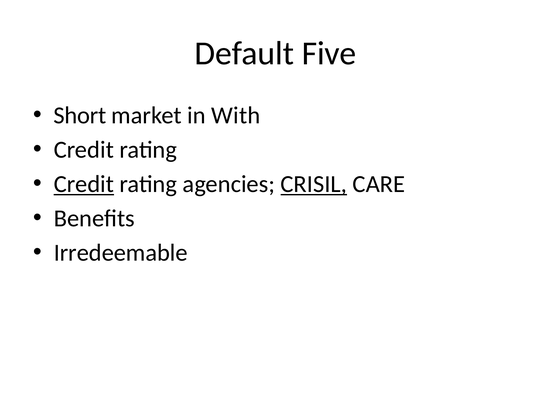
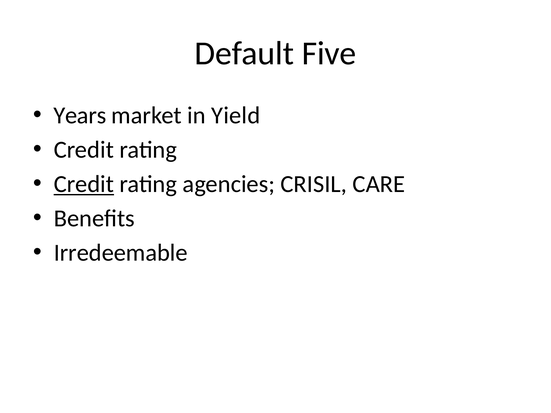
Short: Short -> Years (80, 116)
With: With -> Yield (236, 116)
CRISIL underline: present -> none (314, 184)
